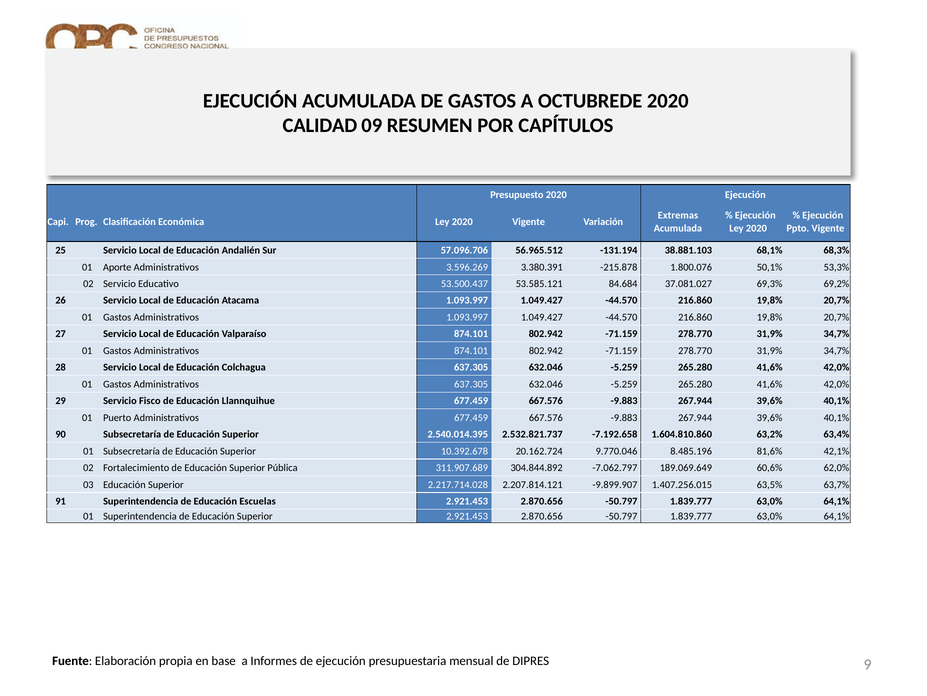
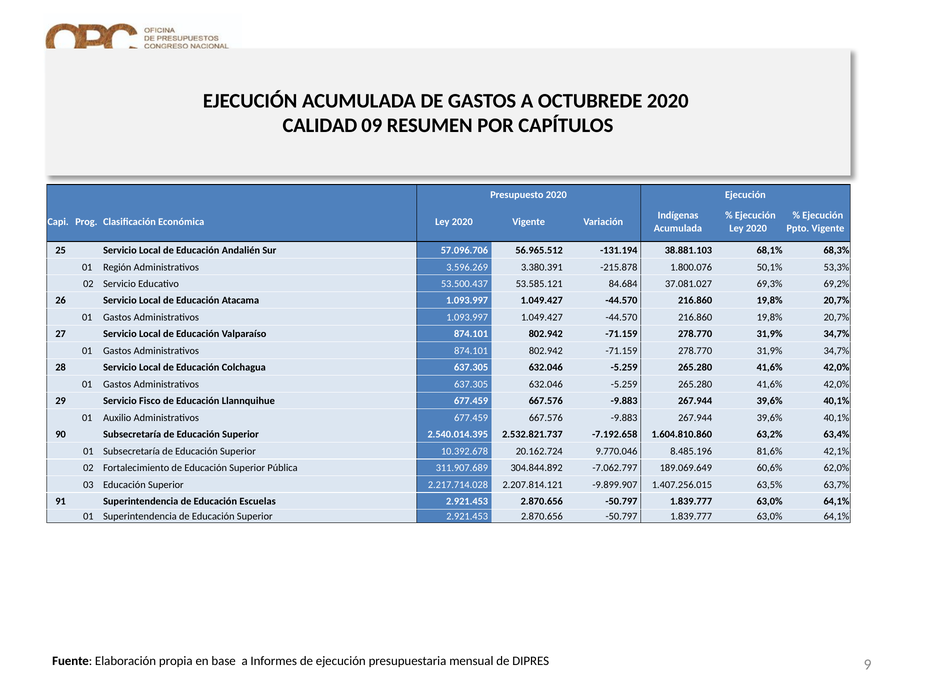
Extremas: Extremas -> Indígenas (678, 215)
Aporte: Aporte -> Región (117, 267)
Puerto: Puerto -> Auxilio (117, 417)
